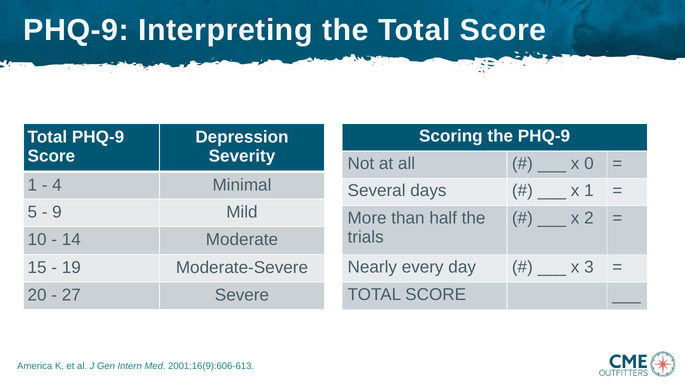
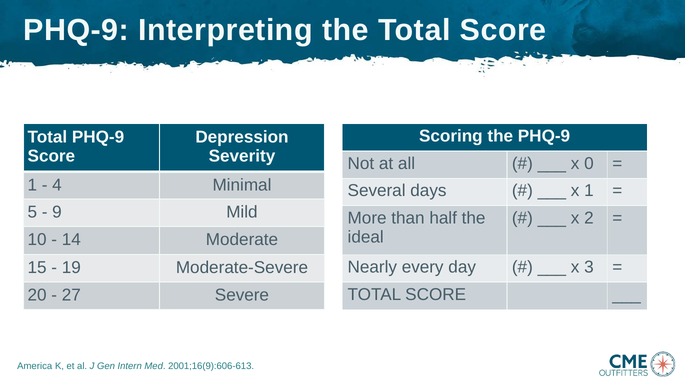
trials: trials -> ideal (366, 237)
